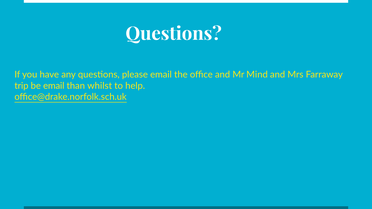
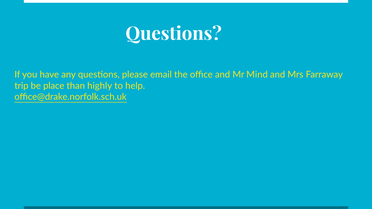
be email: email -> place (54, 86)
whilst: whilst -> highly (100, 86)
